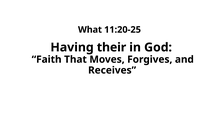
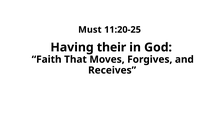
What: What -> Must (90, 30)
